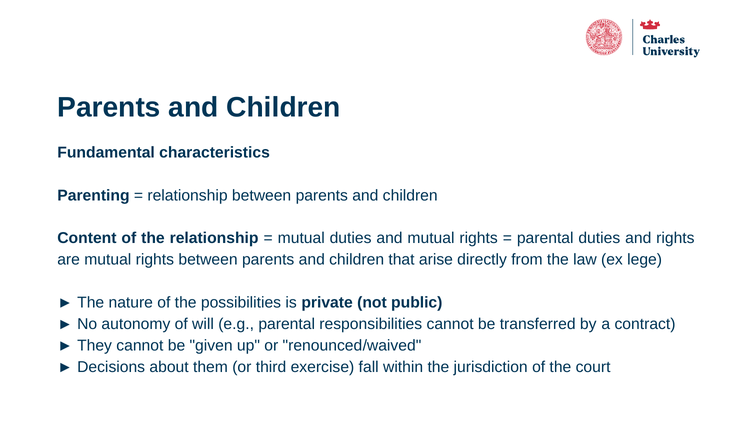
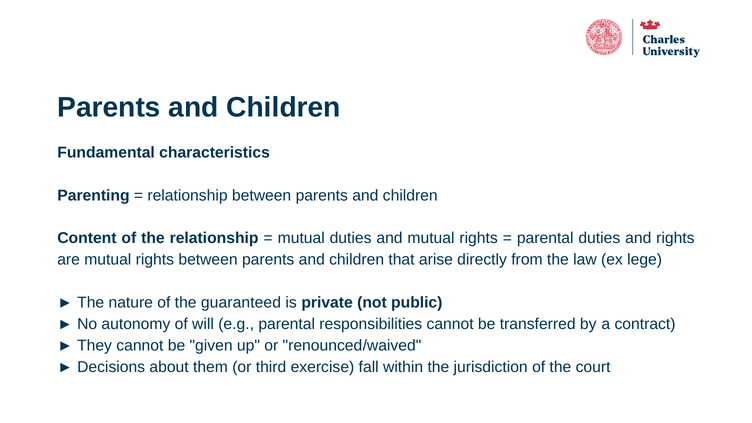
possibilities: possibilities -> guaranteed (241, 303)
